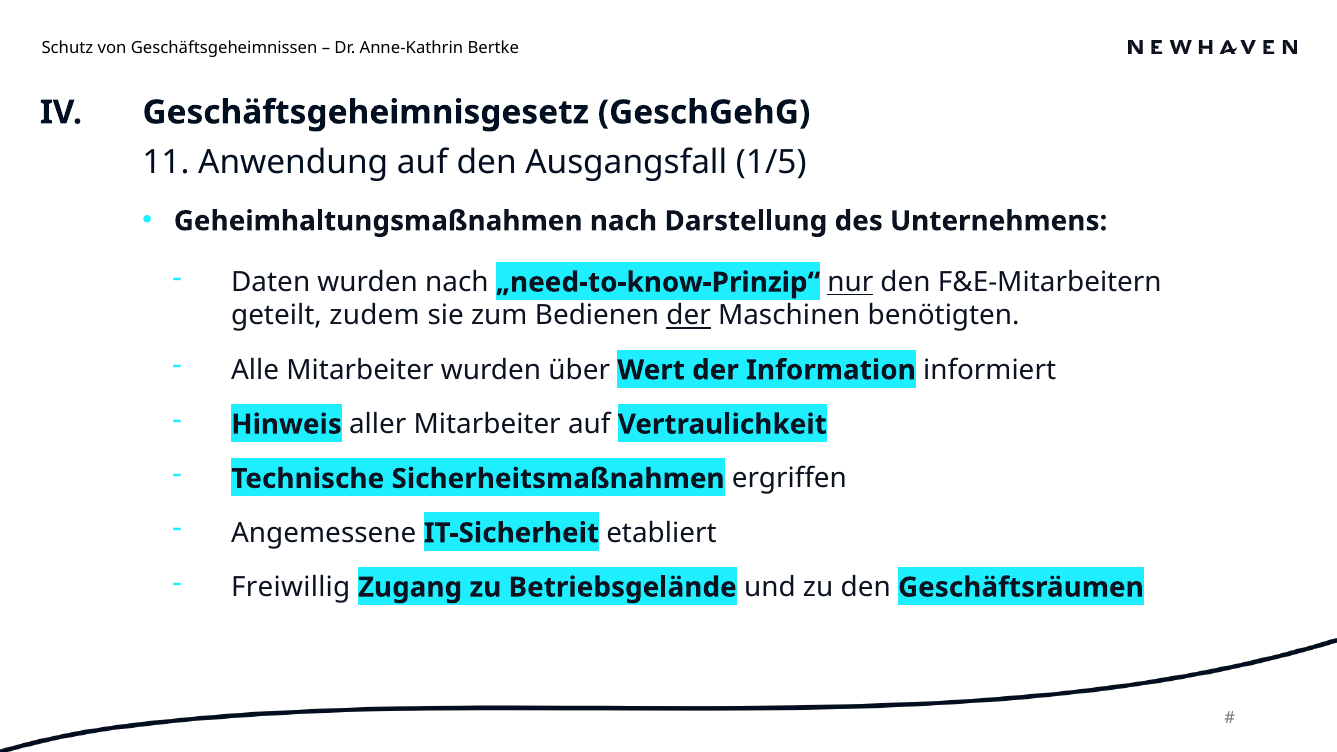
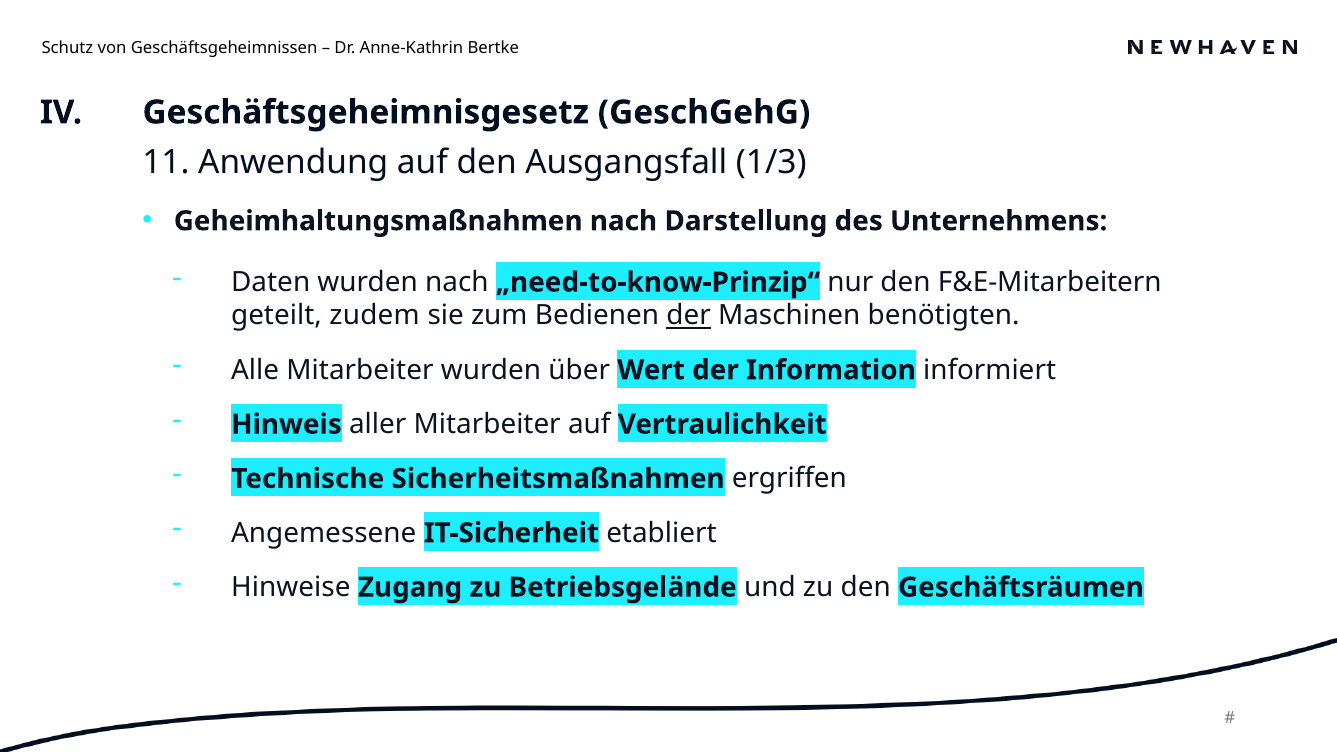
1/5: 1/5 -> 1/3 (771, 162)
nur underline: present -> none (850, 282)
Freiwillig: Freiwillig -> Hinweise (291, 587)
